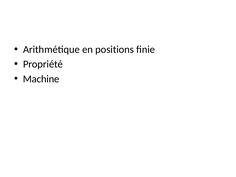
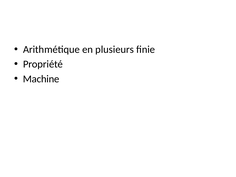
positions: positions -> plusieurs (115, 50)
